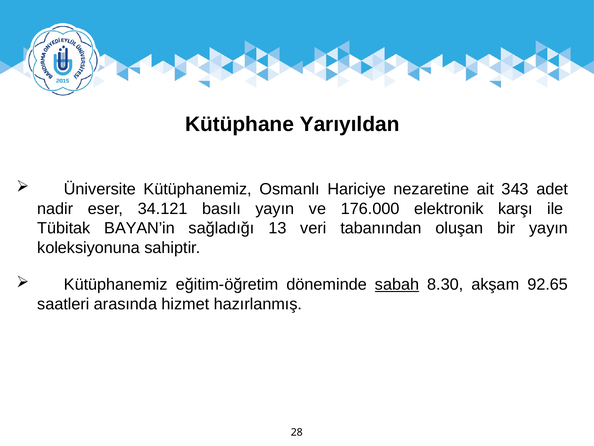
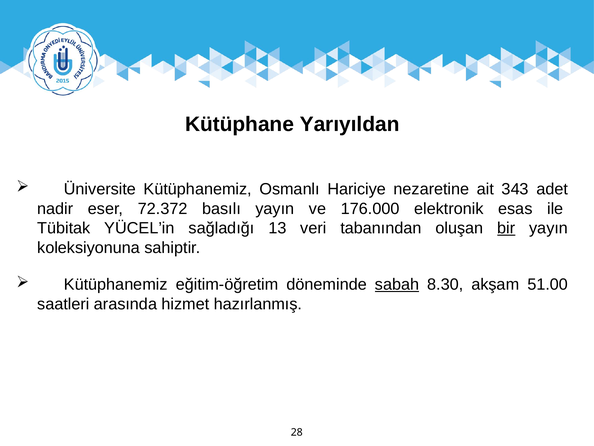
34.121: 34.121 -> 72.372 (163, 208)
karşı: karşı -> esas (515, 208)
BAYAN’in: BAYAN’in -> YÜCEL’in (139, 228)
bir underline: none -> present (506, 228)
92.65: 92.65 -> 51.00 (548, 284)
